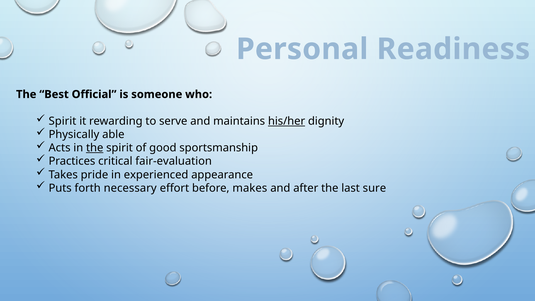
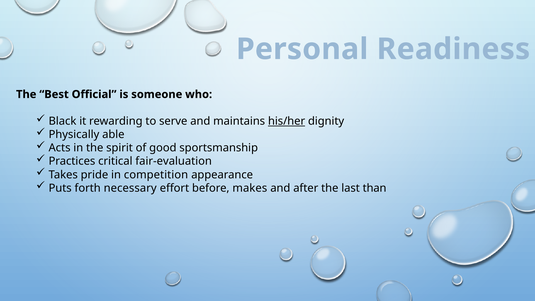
Spirit: Spirit -> Black (63, 121)
the underline: present -> none (95, 148)
experienced: experienced -> competition (156, 175)
sure: sure -> than (375, 188)
